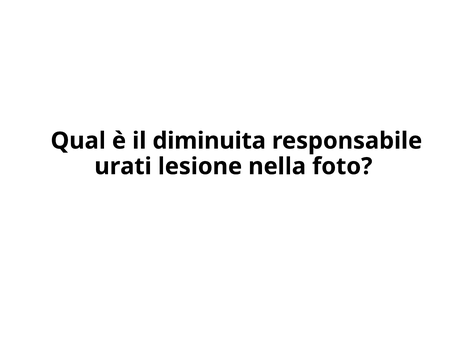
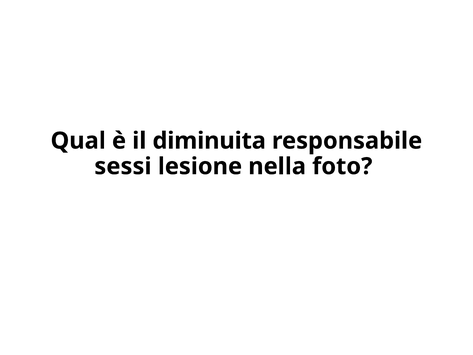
urati: urati -> sessi (123, 166)
